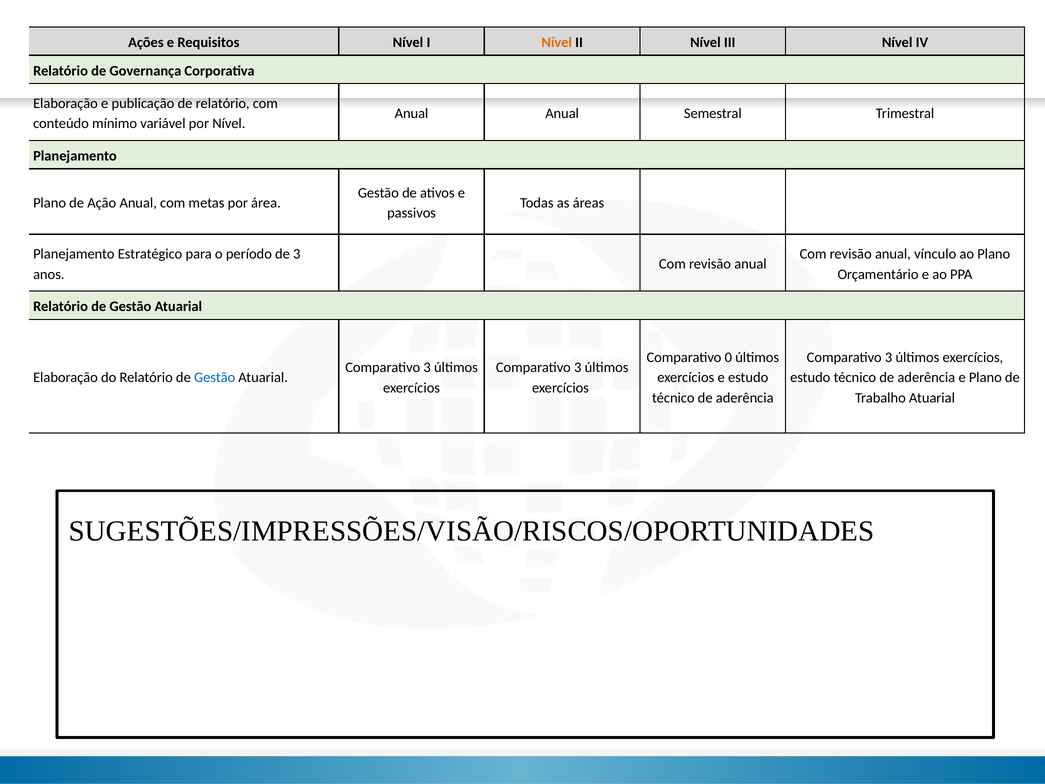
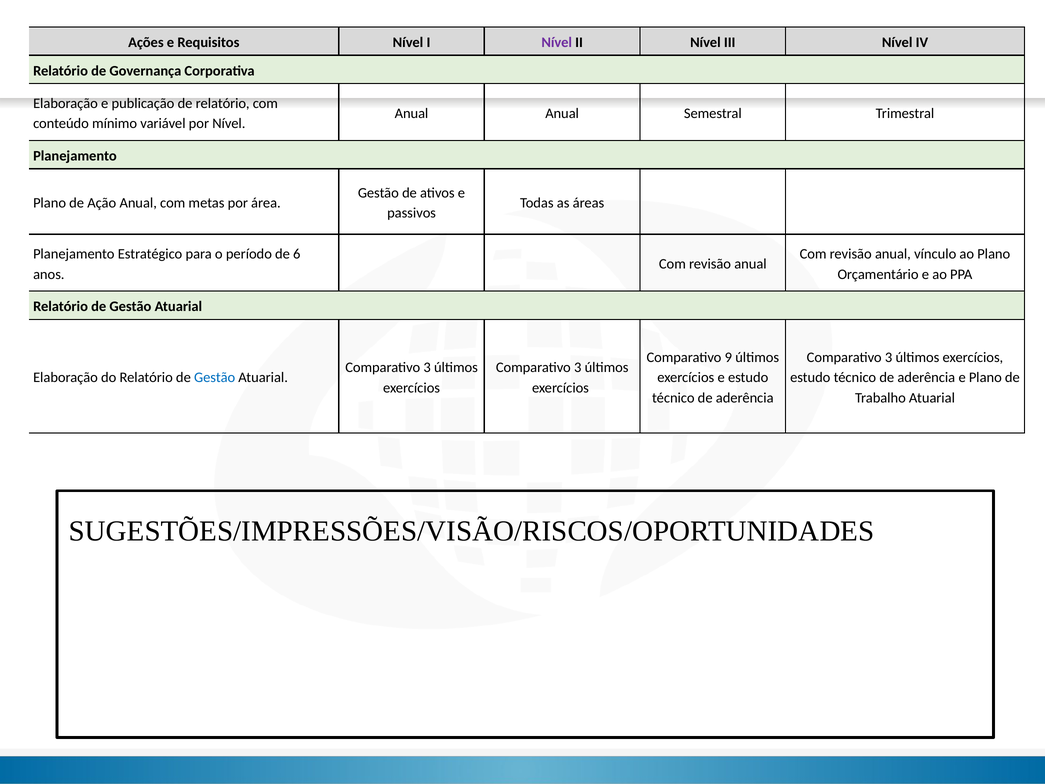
Nível colour: orange -> purple (557, 43)
de 3: 3 -> 6 (297, 254)
0: 0 -> 9 (728, 357)
